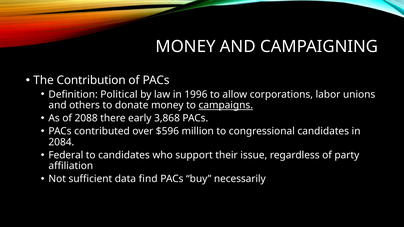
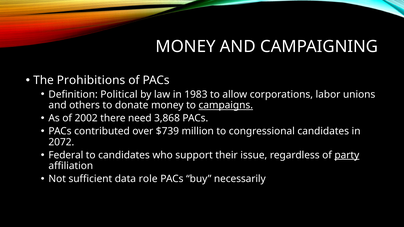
Contribution: Contribution -> Prohibitions (91, 81)
1996: 1996 -> 1983 (196, 94)
2088: 2088 -> 2002 (86, 118)
early: early -> need (140, 118)
$596: $596 -> $739 (167, 131)
2084: 2084 -> 2072 (61, 142)
party underline: none -> present (347, 155)
find: find -> role (148, 179)
